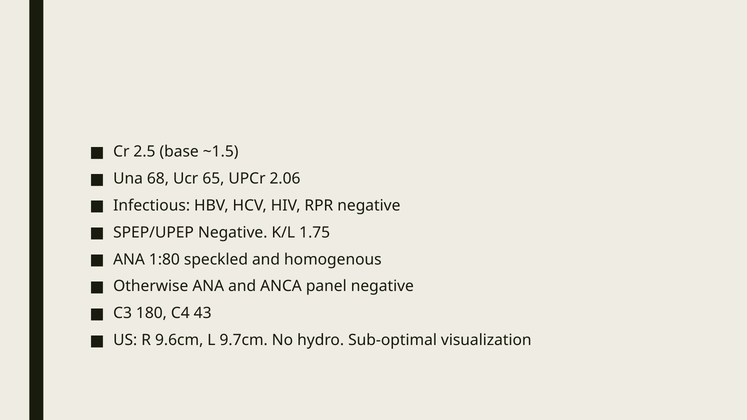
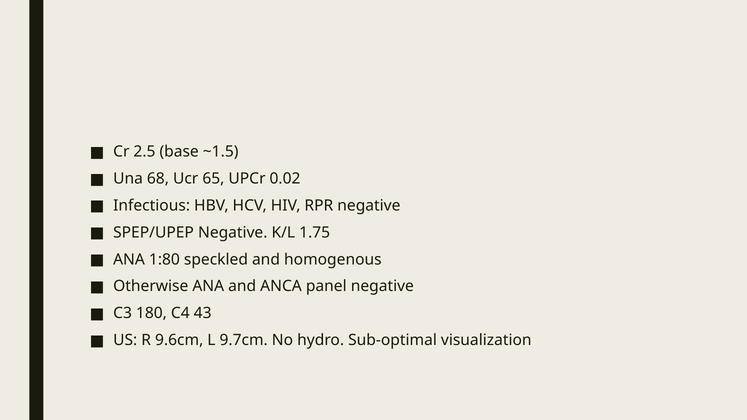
2.06: 2.06 -> 0.02 (285, 179)
